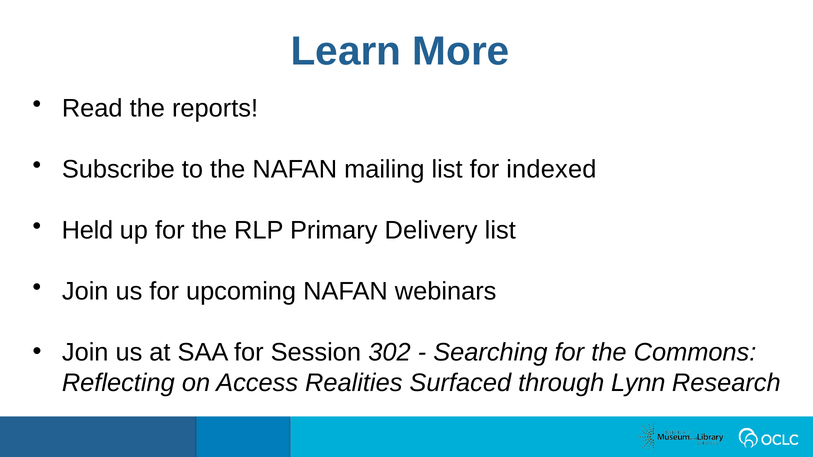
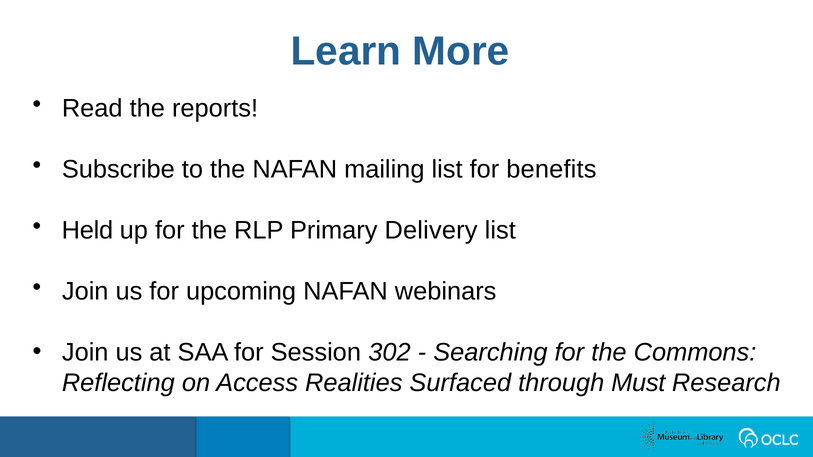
indexed: indexed -> benefits (551, 170)
Lynn: Lynn -> Must (638, 383)
